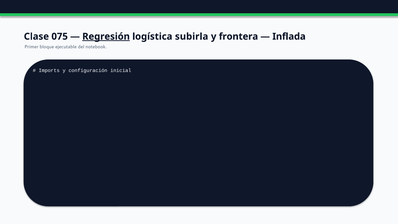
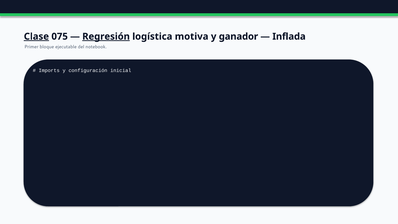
Clase underline: none -> present (36, 36)
subirla: subirla -> motiva (192, 36)
frontera: frontera -> ganador (238, 36)
